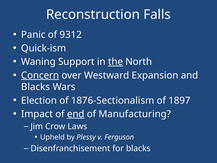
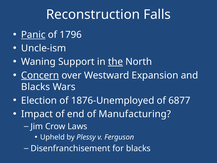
Panic underline: none -> present (33, 35)
9312: 9312 -> 1796 (71, 35)
Quick-ism: Quick-ism -> Uncle-ism (44, 48)
1876-Sectionalism: 1876-Sectionalism -> 1876-Unemployed (113, 100)
1897: 1897 -> 6877 (179, 100)
end underline: present -> none (76, 114)
